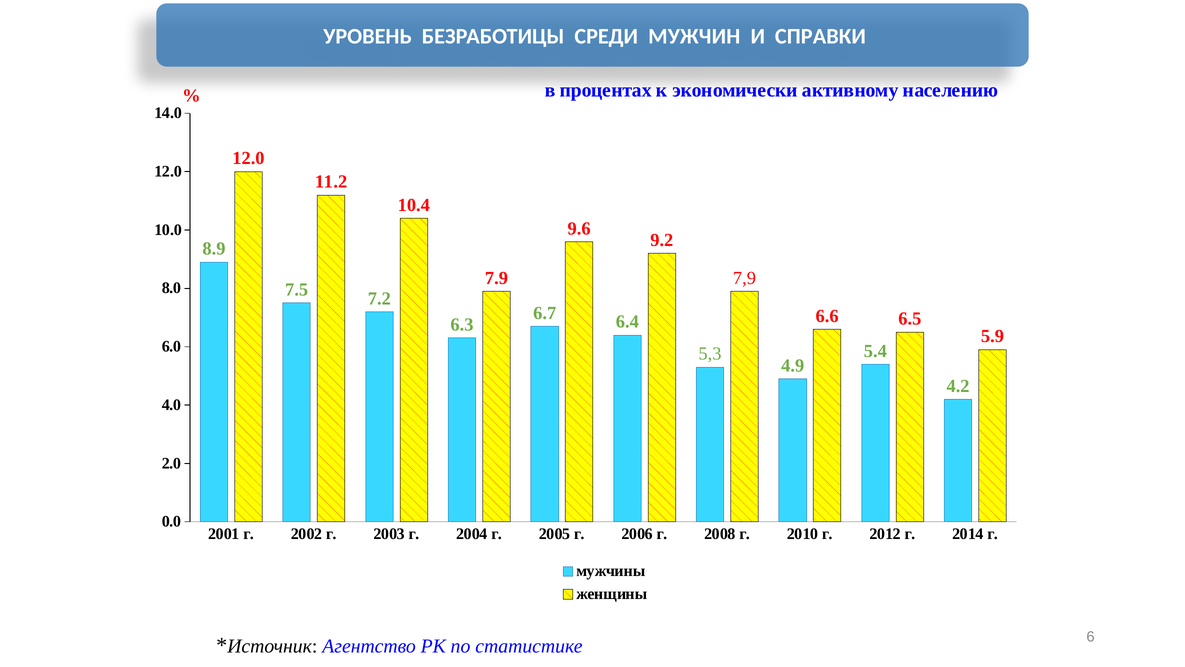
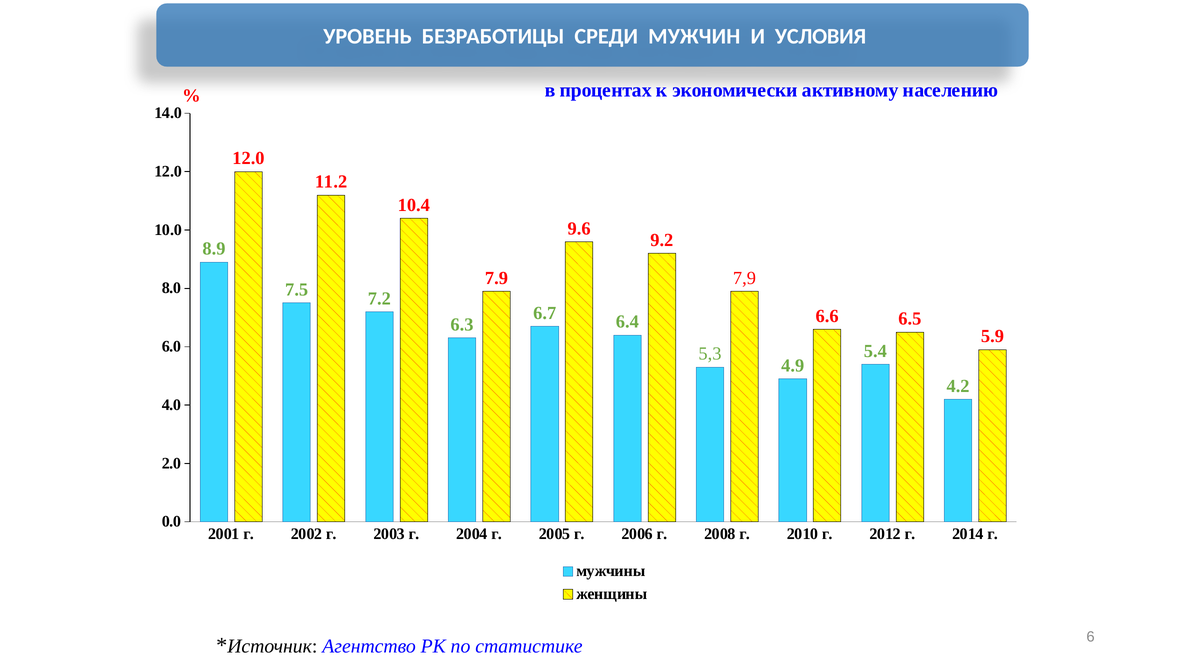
СПРАВКИ: СПРАВКИ -> УСЛОВИЯ (821, 37)
